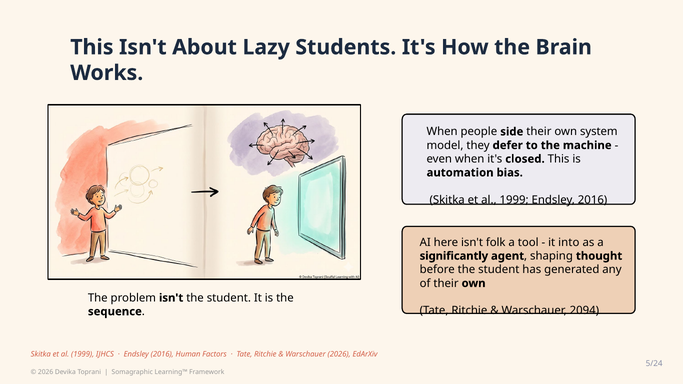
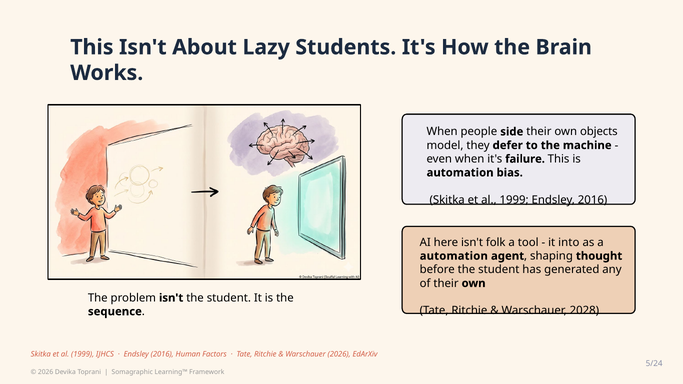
system: system -> objects (599, 132)
closed: closed -> failure (525, 159)
significantly: significantly -> automation (454, 256)
2094: 2094 -> 2028 (584, 311)
